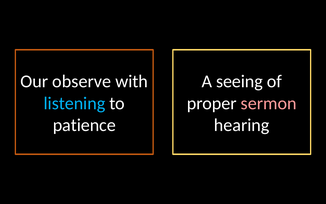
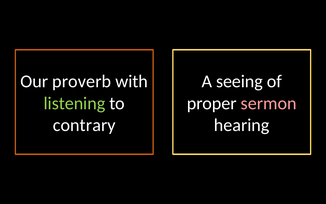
observe: observe -> proverb (82, 81)
listening colour: light blue -> light green (74, 103)
patience: patience -> contrary (84, 125)
